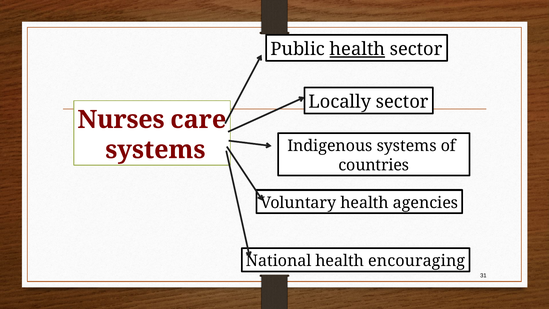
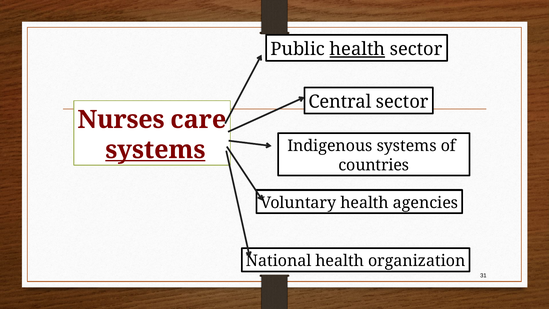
Locally: Locally -> Central (340, 102)
systems underline: none -> present (155, 150)
encouraging: encouraging -> organization (417, 261)
